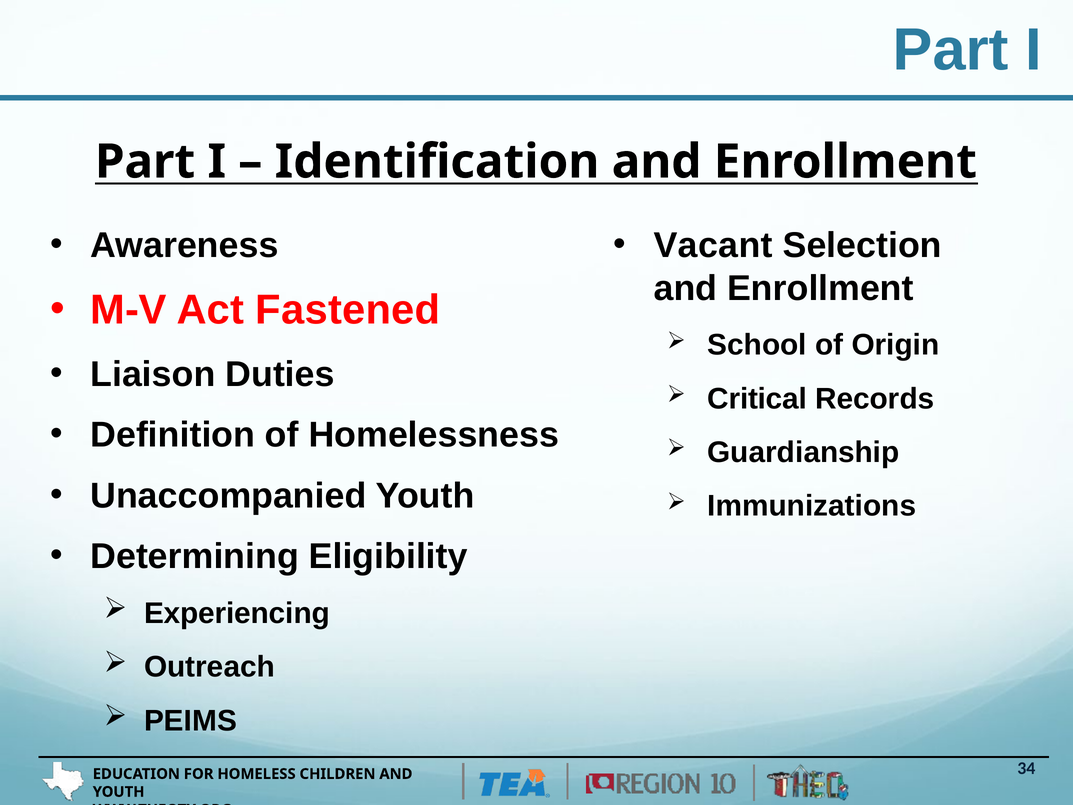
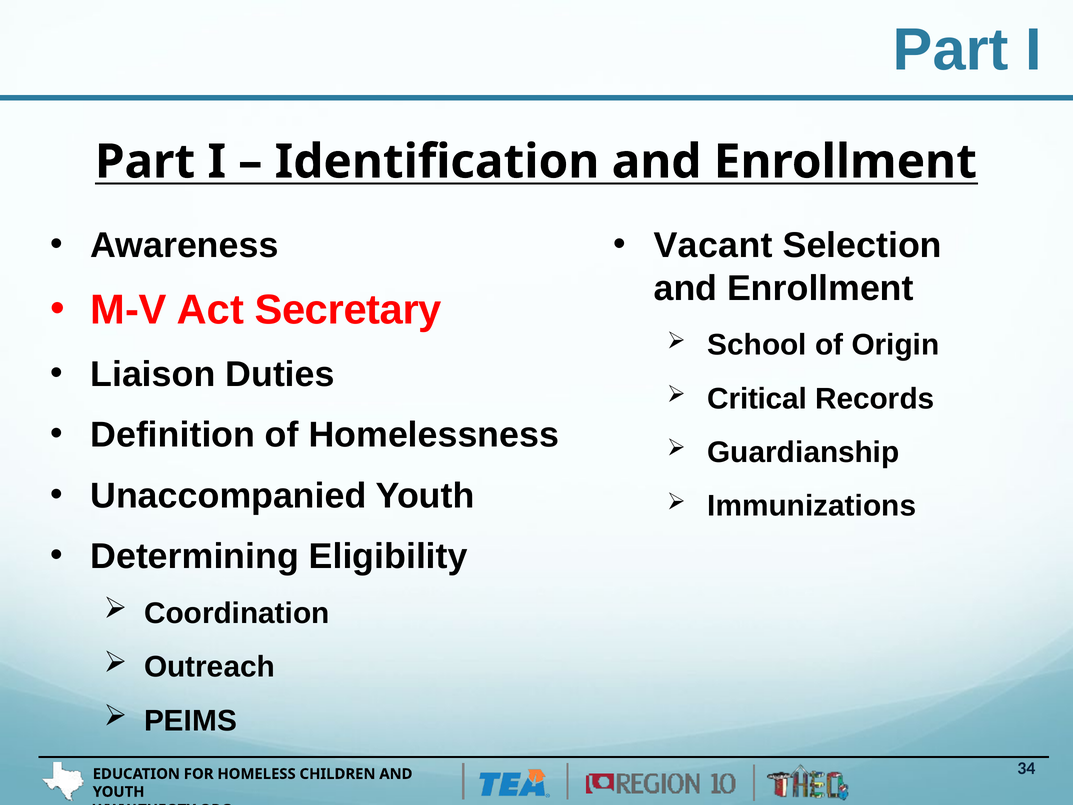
Fastened: Fastened -> Secretary (348, 310)
Experiencing: Experiencing -> Coordination (237, 613)
